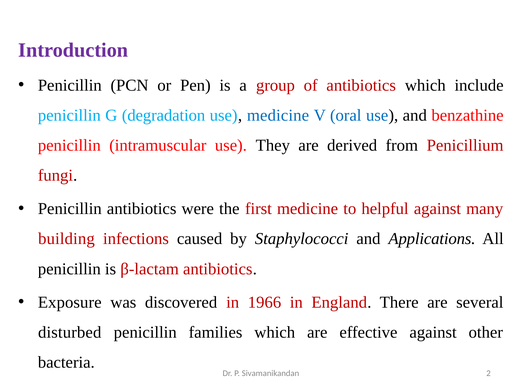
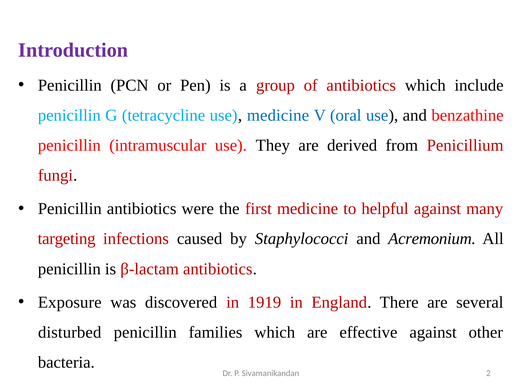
degradation: degradation -> tetracycline (164, 115)
building: building -> targeting (67, 239)
Applications: Applications -> Acremonium (432, 239)
1966: 1966 -> 1919 (265, 303)
